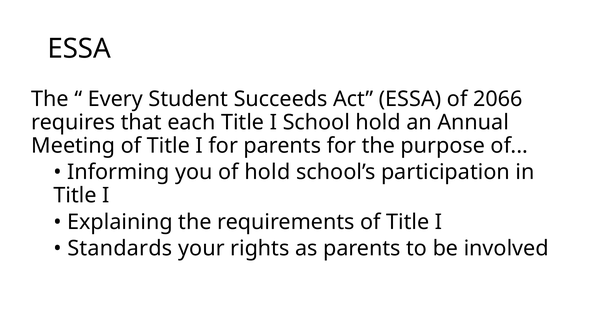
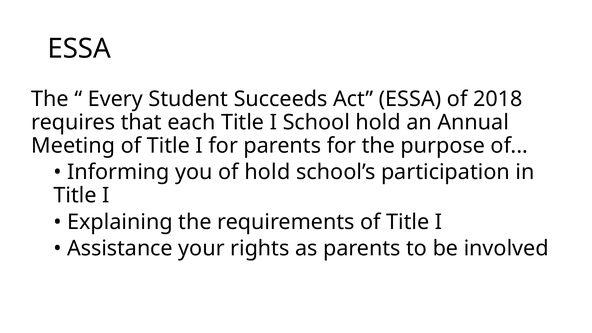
2066: 2066 -> 2018 (498, 99)
Standards: Standards -> Assistance (120, 248)
